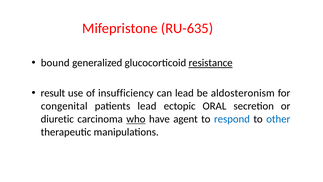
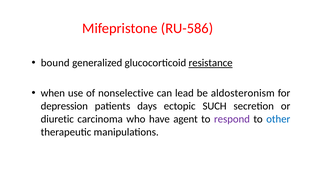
RU-635: RU-635 -> RU-586 (187, 28)
result: result -> when (53, 93)
insufficiency: insufficiency -> nonselective (126, 93)
congenital: congenital -> depression (64, 106)
patients lead: lead -> days (147, 106)
ORAL: ORAL -> SUCH (215, 106)
who underline: present -> none (136, 119)
respond colour: blue -> purple (232, 119)
